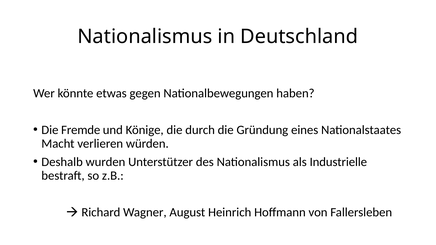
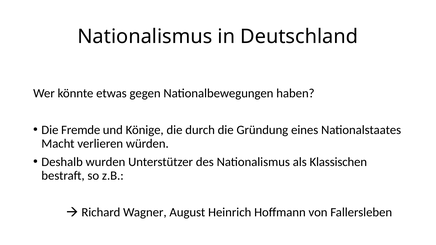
Industrielle: Industrielle -> Klassischen (338, 162)
